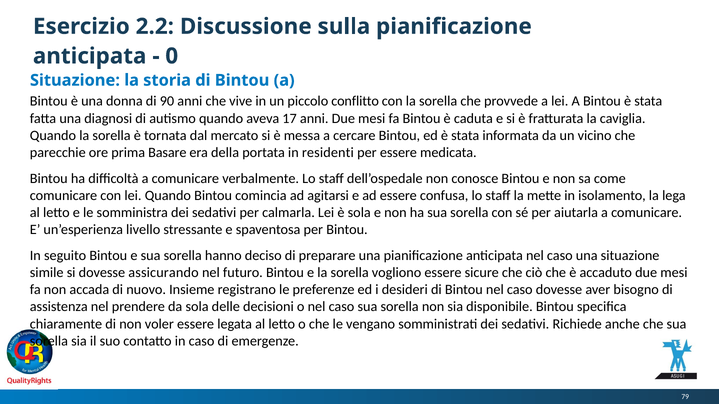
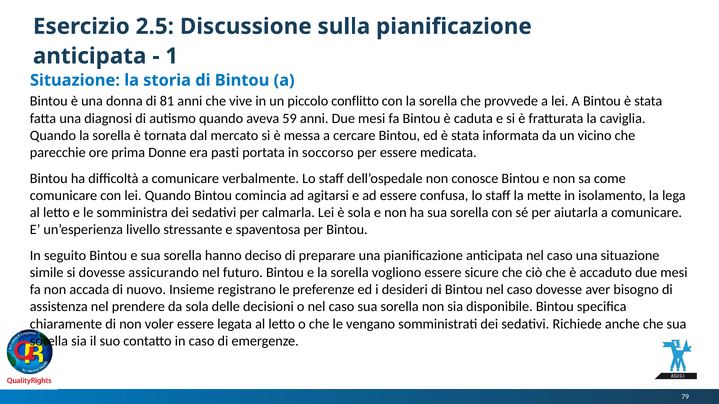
2.2: 2.2 -> 2.5 (155, 26)
0: 0 -> 1 (172, 56)
90: 90 -> 81 (167, 101)
17: 17 -> 59 (290, 118)
Basare: Basare -> Donne (167, 153)
della: della -> pasti (225, 153)
residenti: residenti -> soccorso (328, 153)
